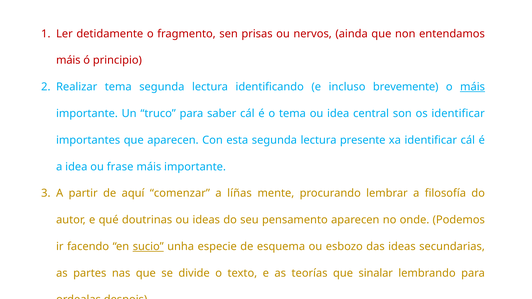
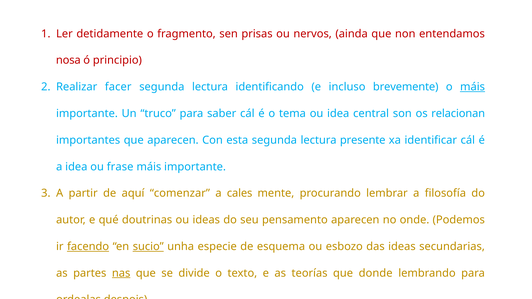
máis: máis -> nosa (68, 60)
Realizar tema: tema -> facer (118, 87)
os identificar: identificar -> relacionan (458, 114)
líñas: líñas -> cales (240, 193)
facendo underline: none -> present (88, 247)
nas underline: none -> present (121, 273)
sinalar: sinalar -> donde (376, 273)
